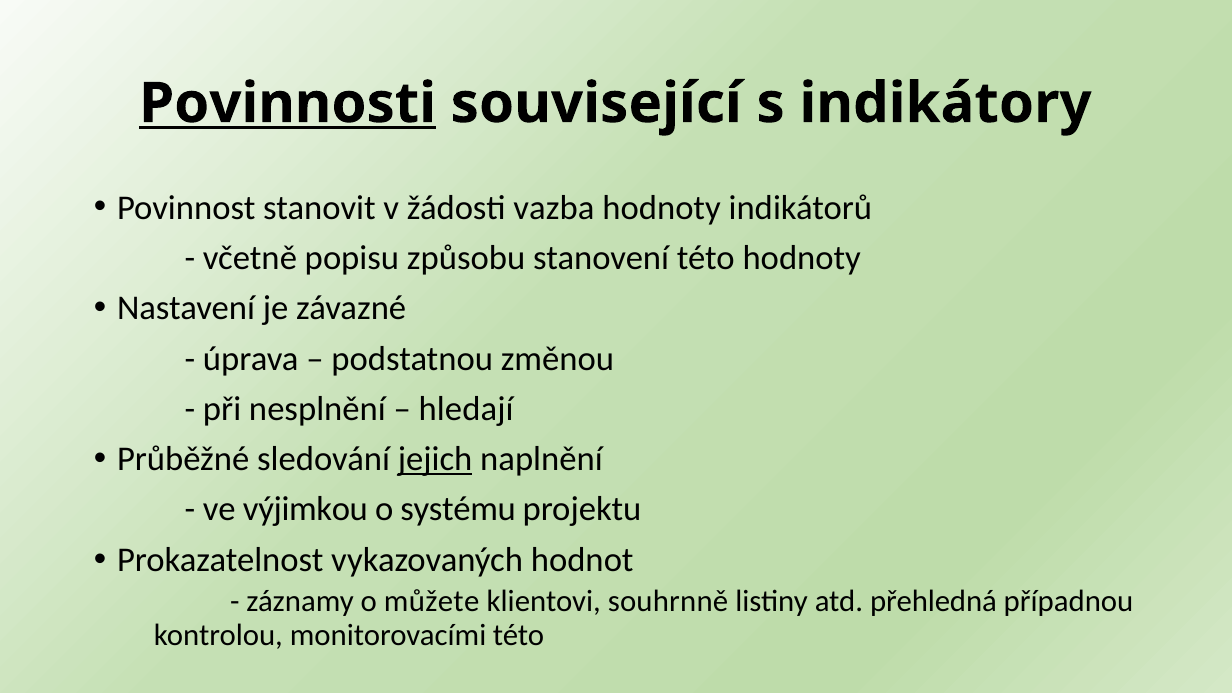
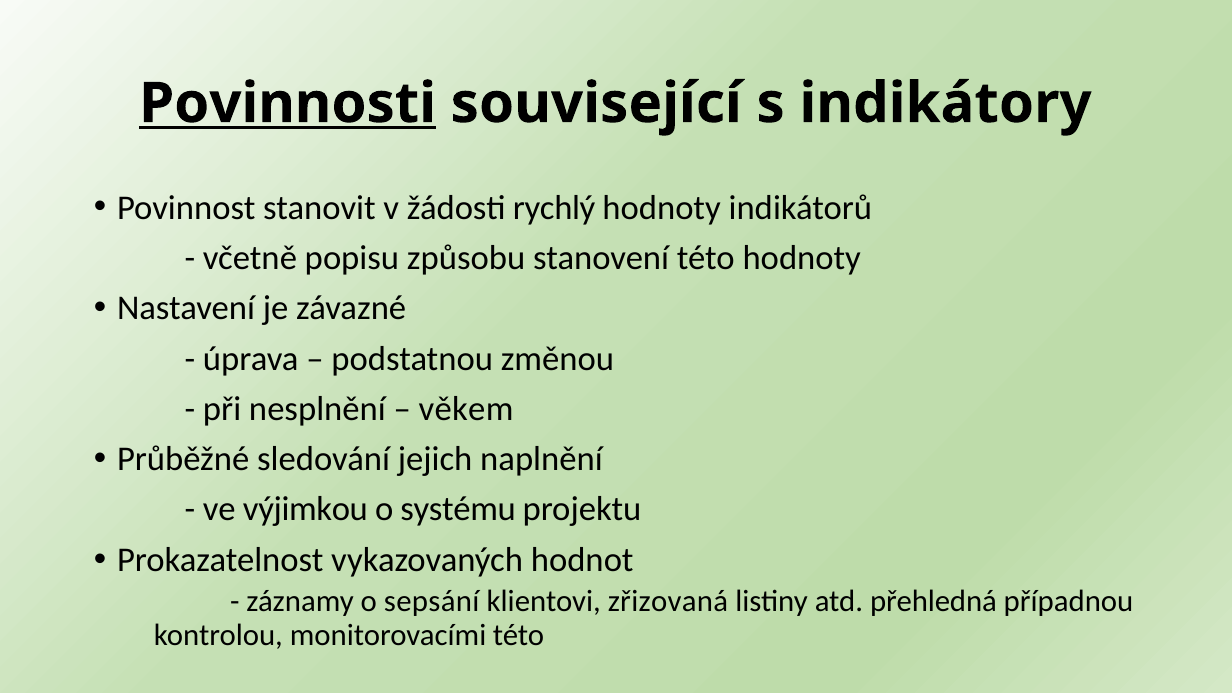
vazba: vazba -> rychlý (554, 208)
hledají: hledají -> věkem (466, 409)
jejich underline: present -> none (435, 459)
můžete: můžete -> sepsání (432, 602)
souhrnně: souhrnně -> zřizovaná (668, 602)
